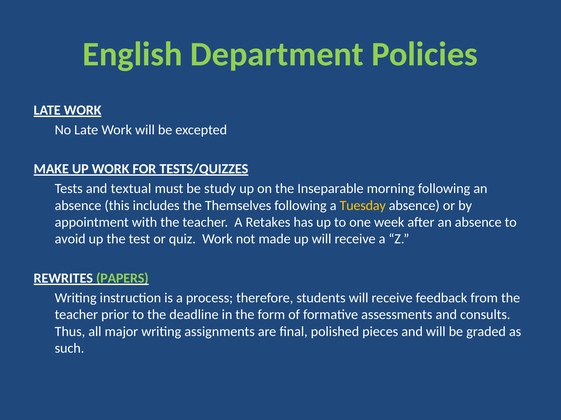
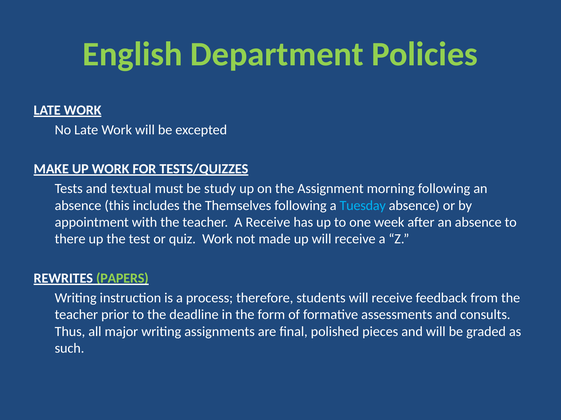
Inseparable: Inseparable -> Assignment (330, 189)
Tuesday colour: yellow -> light blue (363, 206)
A Retakes: Retakes -> Receive (268, 223)
avoid: avoid -> there (70, 239)
